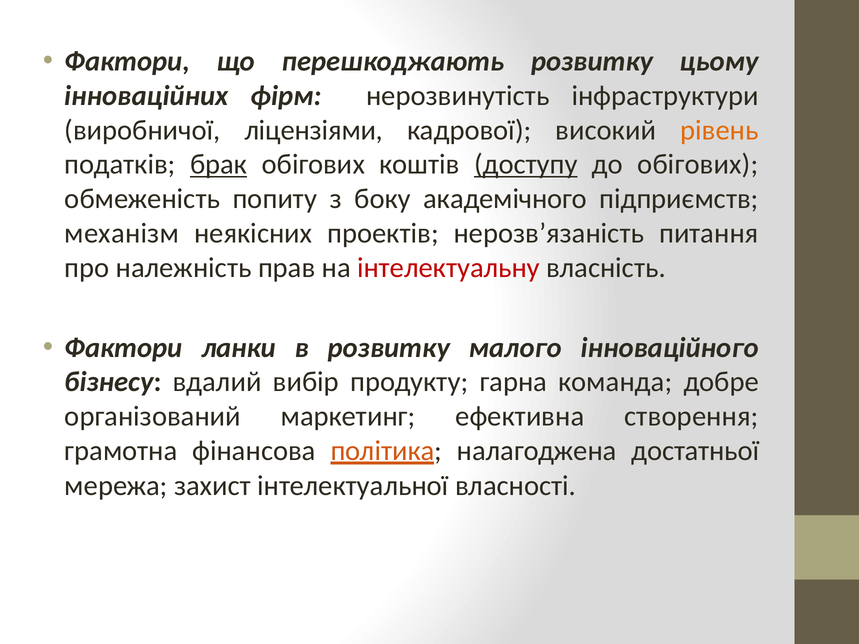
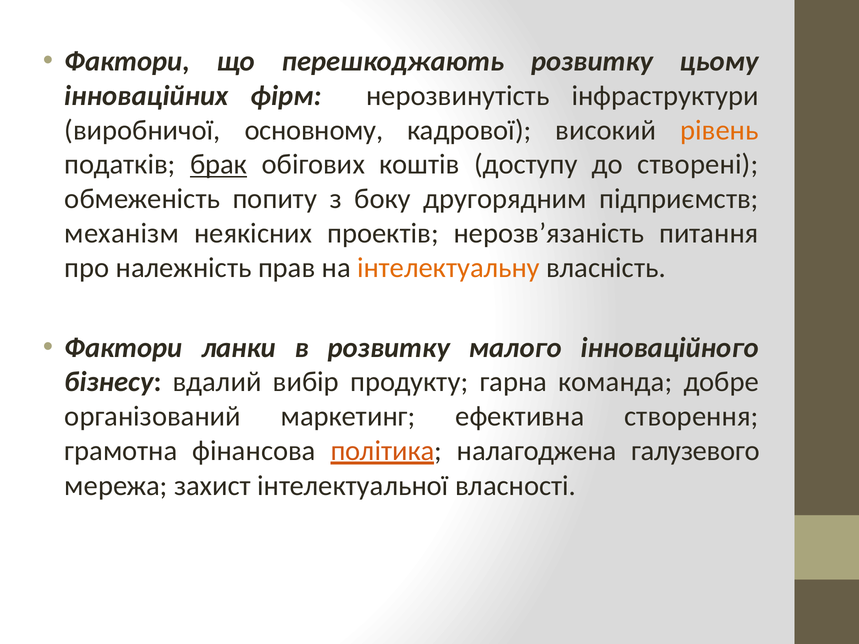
ліцензіями: ліцензіями -> основному (314, 130)
доступу underline: present -> none (526, 165)
до обігових: обігових -> створені (698, 165)
академічного: академічного -> другорядним (505, 199)
інтелектуальну colour: red -> orange (449, 268)
достатньої: достатньої -> галузевого (695, 451)
